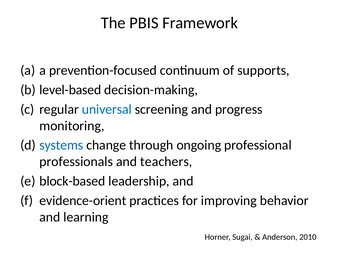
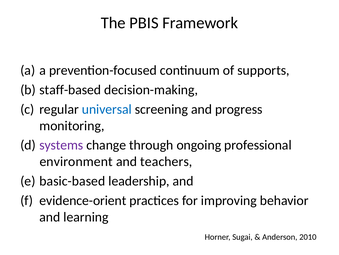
level-based: level-based -> staff-based (70, 90)
systems colour: blue -> purple (61, 145)
professionals: professionals -> environment (76, 161)
block-based: block-based -> basic-based (72, 181)
